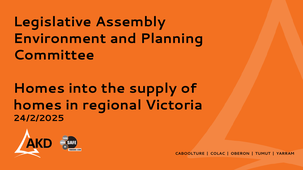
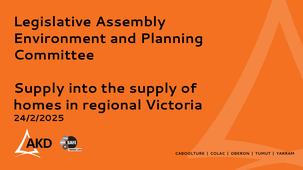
Homes: Homes -> Supply (39, 89)
